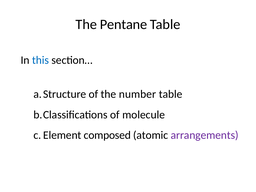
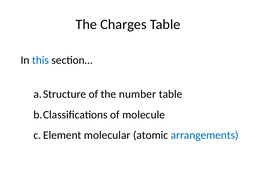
Pentane: Pentane -> Charges (123, 24)
composed: composed -> molecular (107, 135)
arrangements colour: purple -> blue (205, 135)
